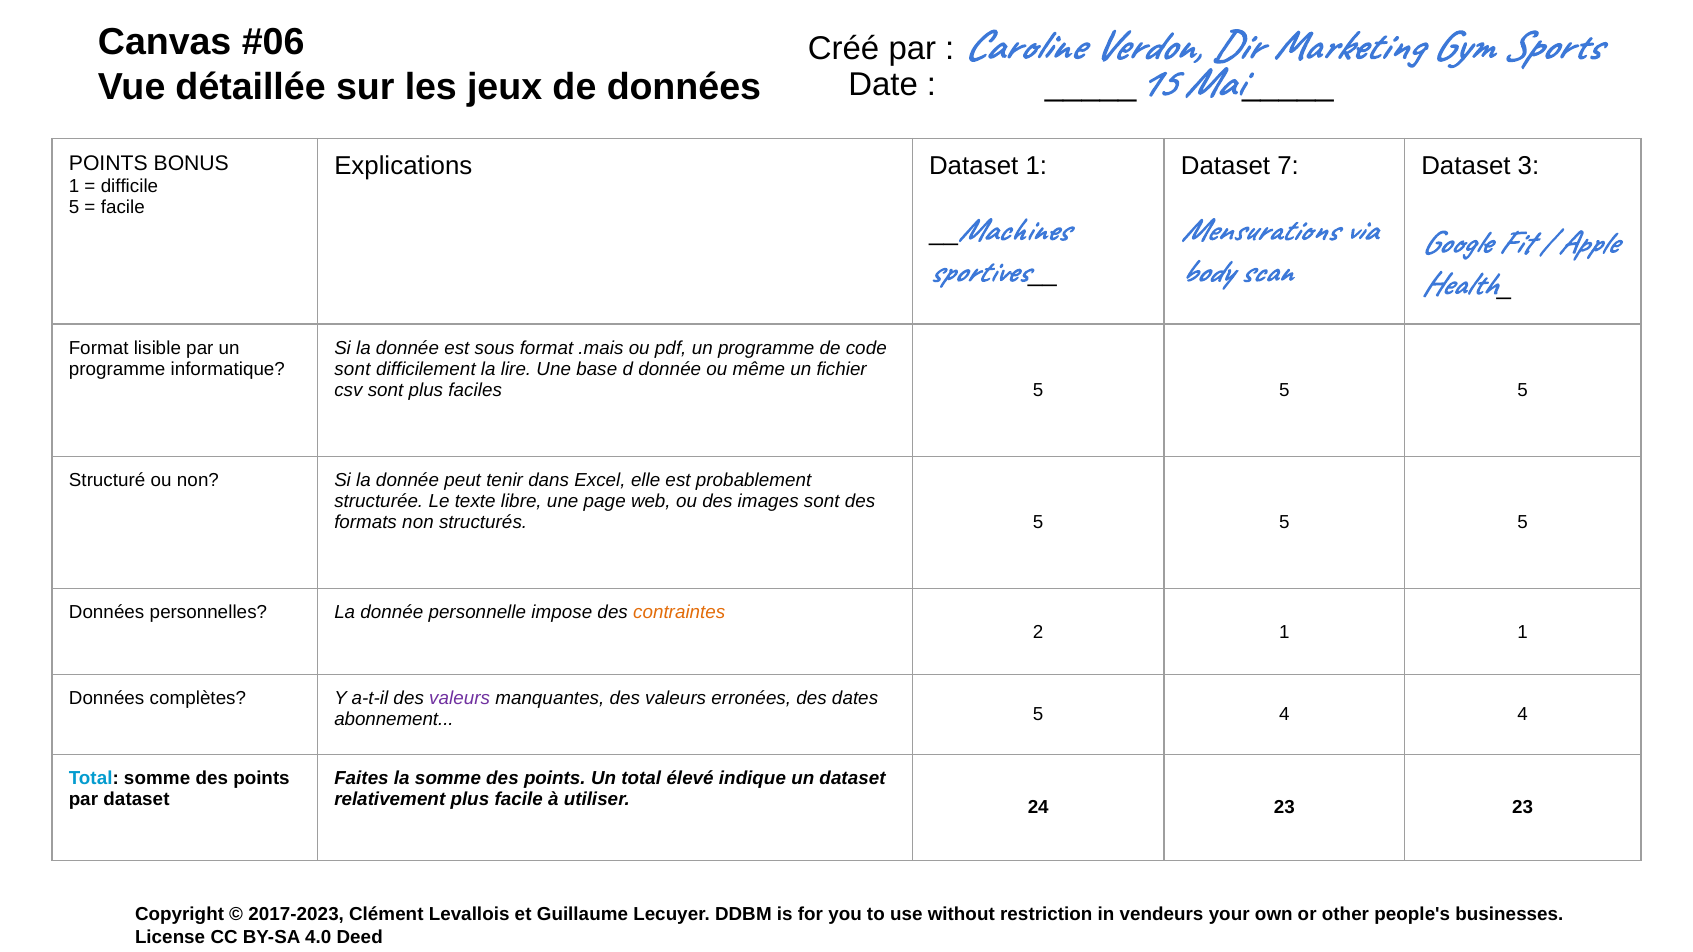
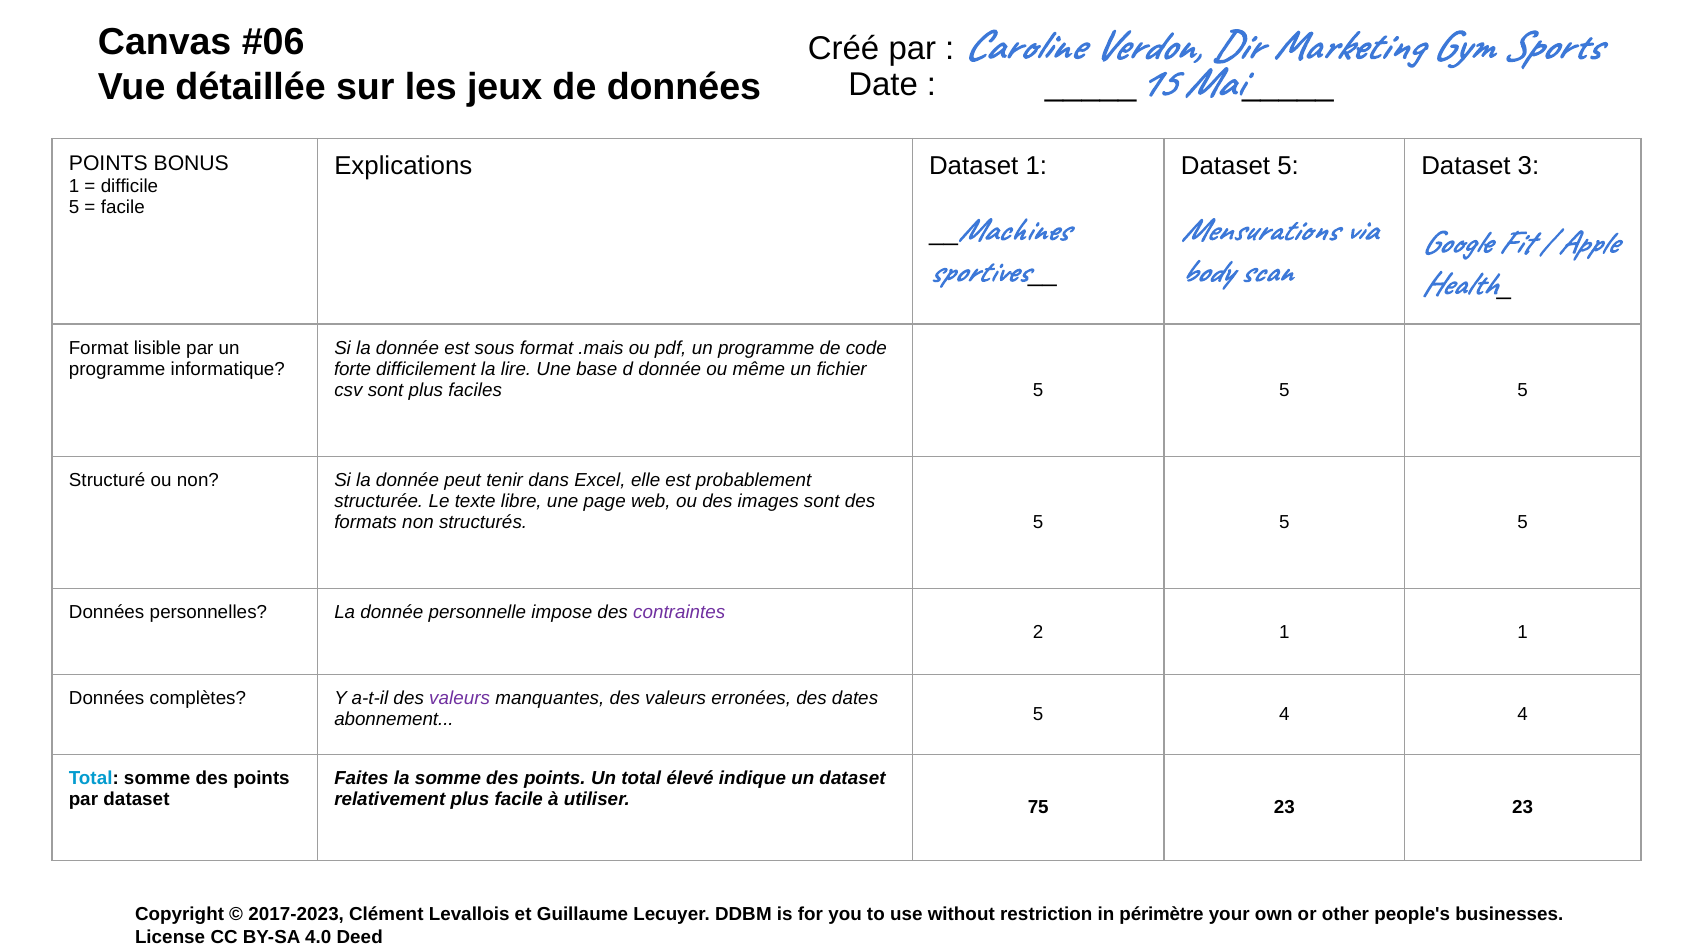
Dataset 7: 7 -> 5 (1288, 166)
sont: sont -> forte (353, 369)
contraintes colour: orange -> purple (679, 612)
24: 24 -> 75 (1038, 808)
vendeurs: vendeurs -> périmètre (1162, 915)
